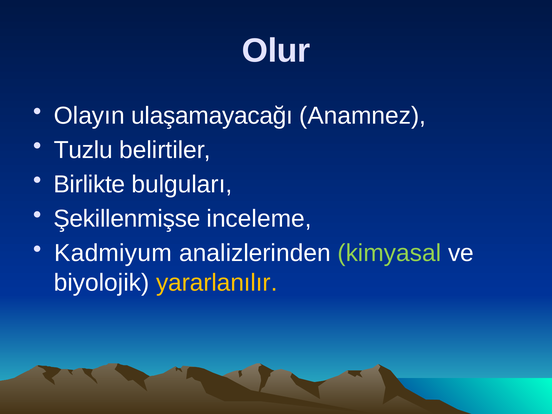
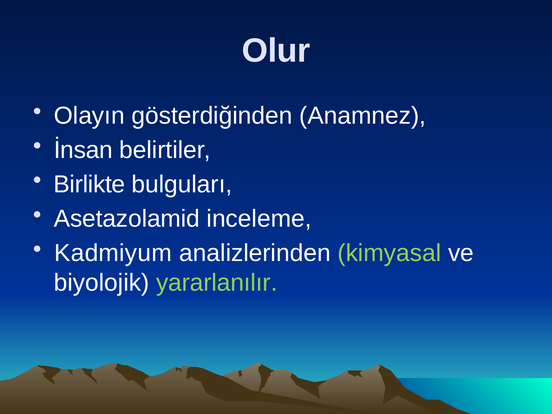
ulaşamayacağı: ulaşamayacağı -> gösterdiğinden (212, 116)
Tuzlu: Tuzlu -> İnsan (83, 150)
Şekillenmişse: Şekillenmişse -> Asetazolamid (127, 219)
yararlanılır colour: yellow -> light green (217, 283)
